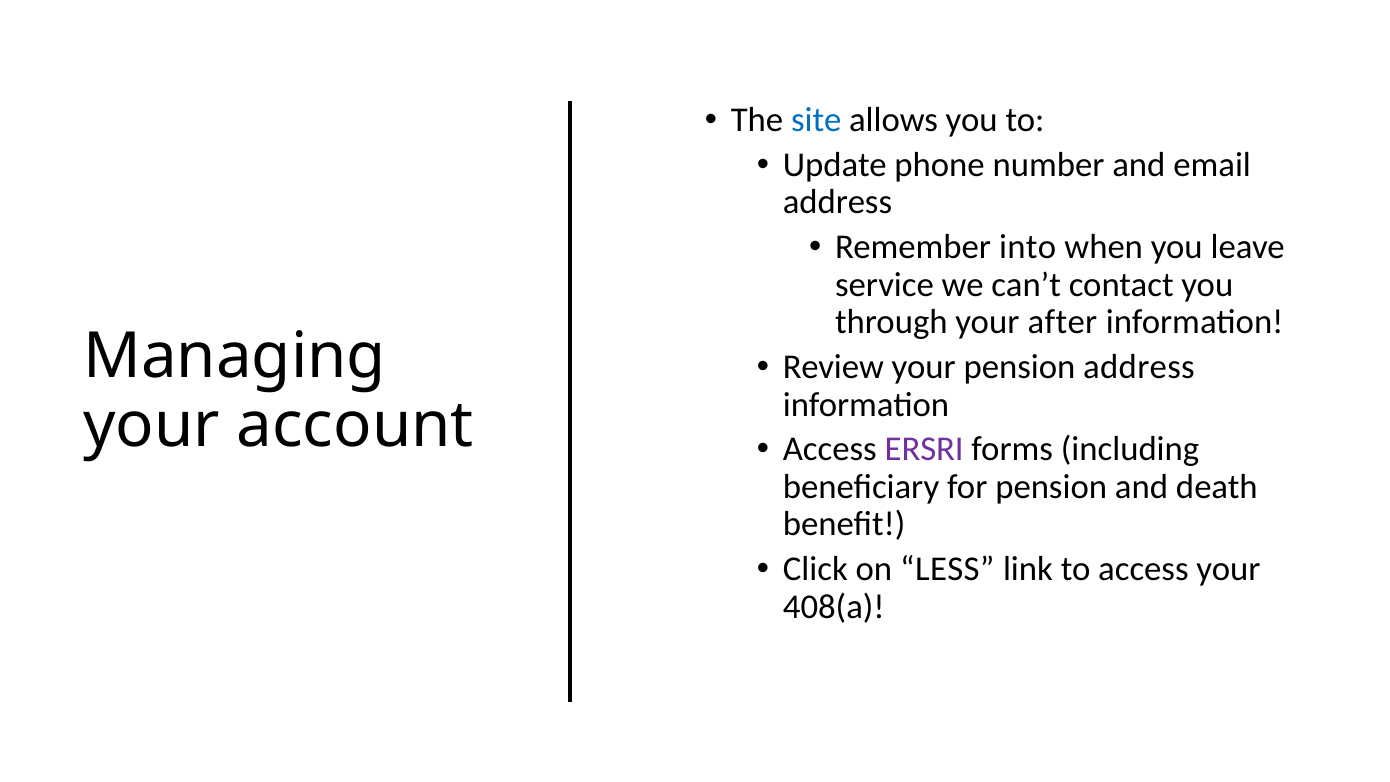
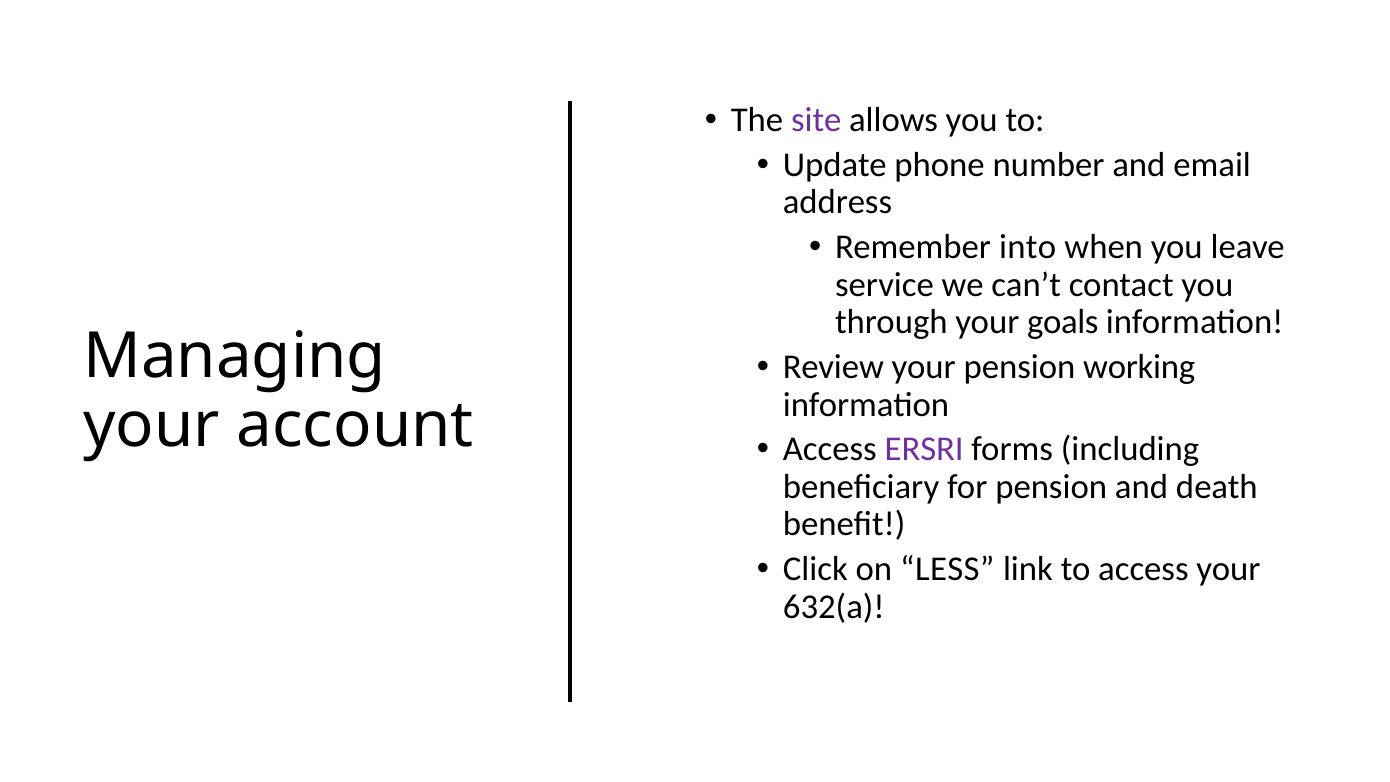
site colour: blue -> purple (816, 120)
after: after -> goals (1063, 322)
pension address: address -> working (1139, 367)
408(a: 408(a -> 632(a (834, 607)
